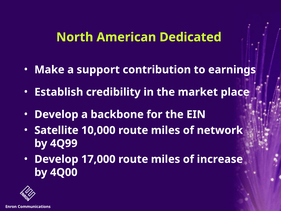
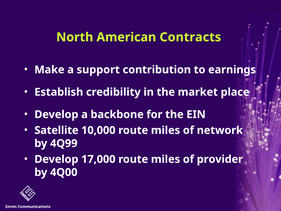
Dedicated: Dedicated -> Contracts (190, 37)
increase: increase -> provider (220, 159)
